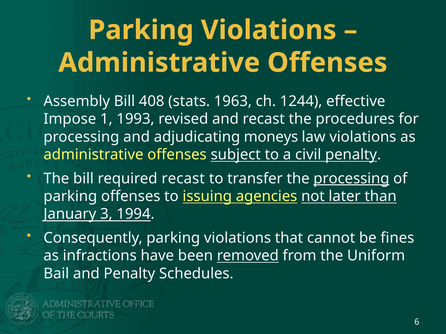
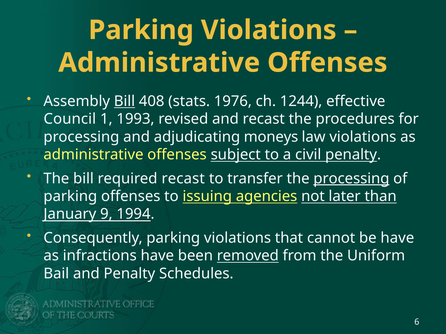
Bill underline: none -> present (124, 101)
1963: 1963 -> 1976 (233, 101)
Impose: Impose -> Council (70, 119)
3: 3 -> 9 (106, 214)
be fines: fines -> have (397, 238)
